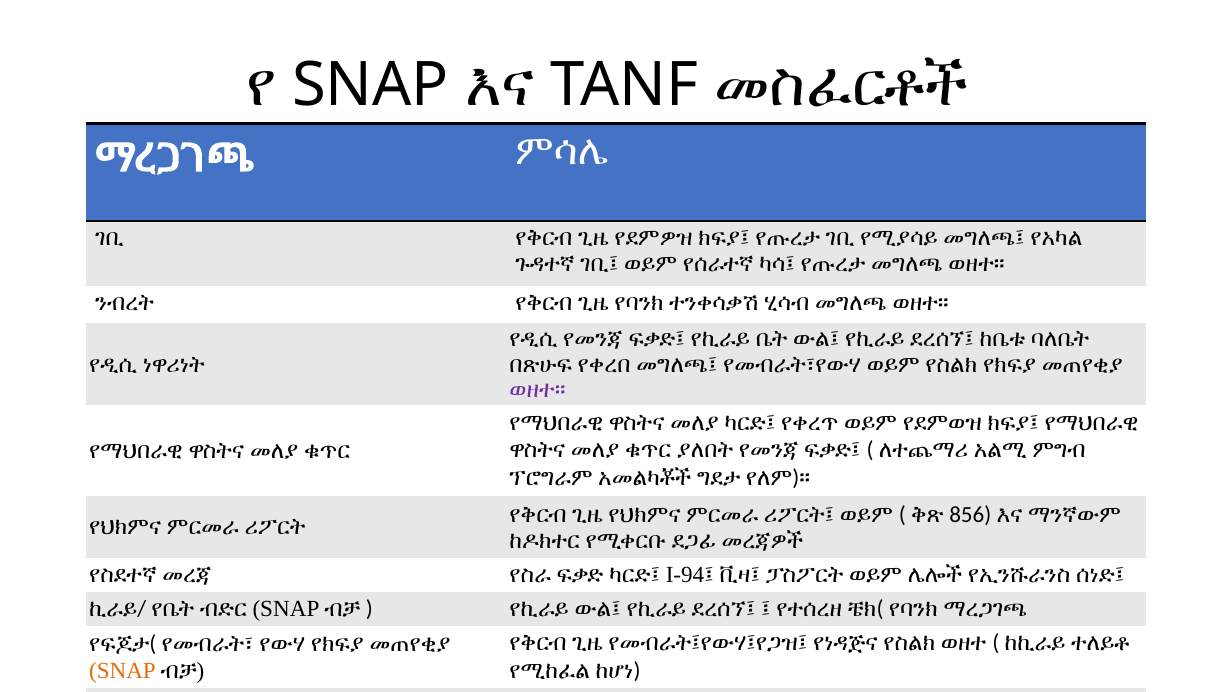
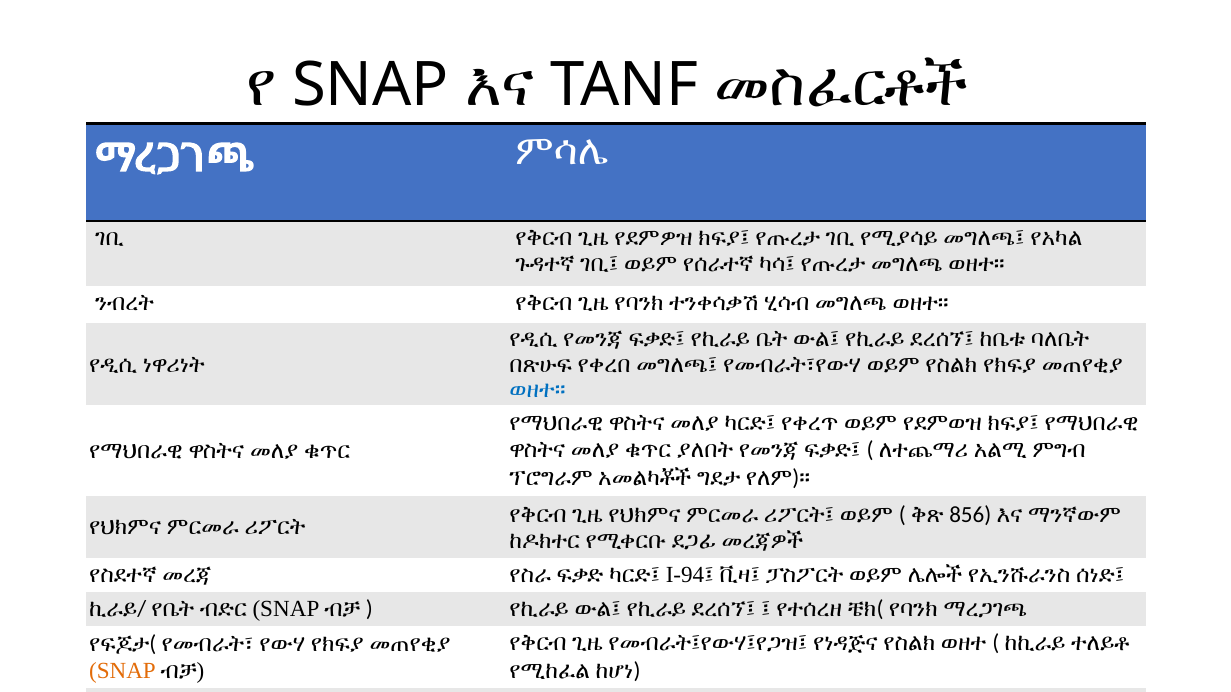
ወዘተ። colour: purple -> blue (538, 390)
